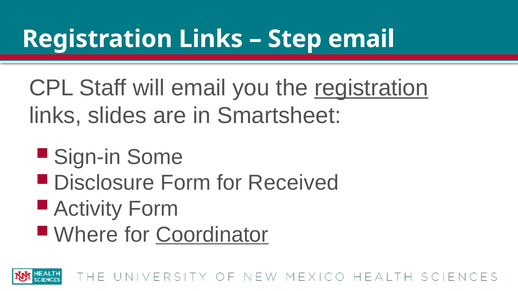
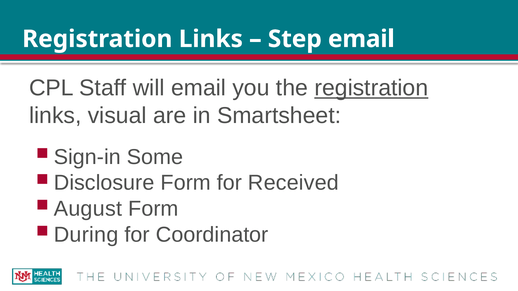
slides: slides -> visual (117, 116)
Activity: Activity -> August (88, 209)
Where: Where -> During (86, 235)
Coordinator underline: present -> none (212, 235)
